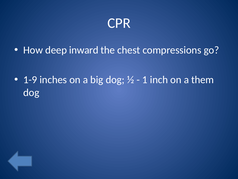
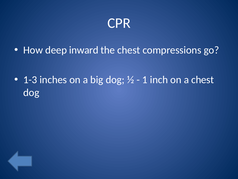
1-9: 1-9 -> 1-3 (30, 80)
a them: them -> chest (203, 80)
